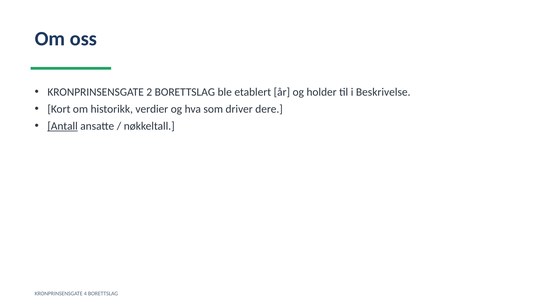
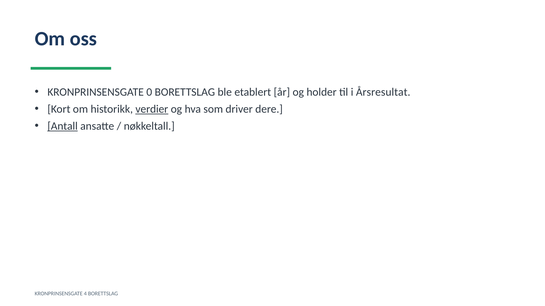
2: 2 -> 0 (149, 92)
Beskrivelse: Beskrivelse -> Årsresultat (383, 92)
verdier underline: none -> present (152, 109)
